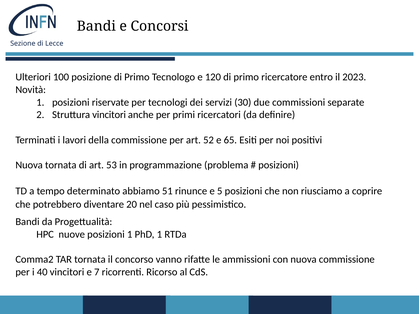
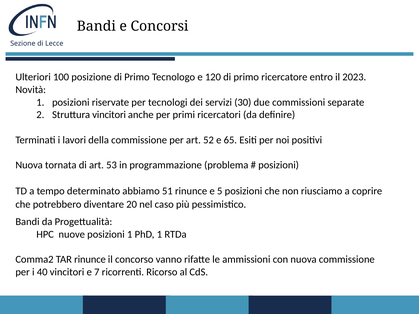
TAR tornata: tornata -> rinunce (90, 260)
